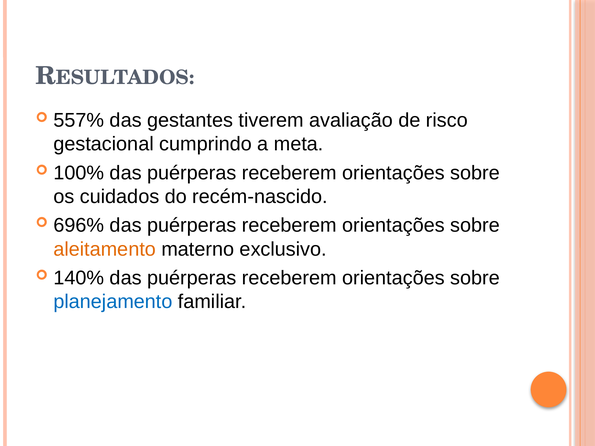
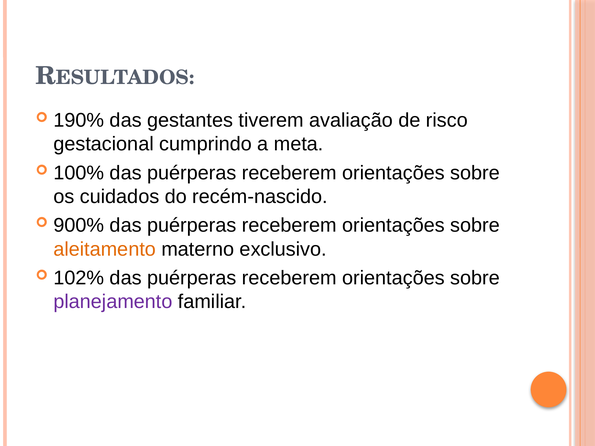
557%: 557% -> 190% (79, 120)
696%: 696% -> 900% (79, 225)
140%: 140% -> 102% (79, 278)
planejamento colour: blue -> purple (113, 302)
